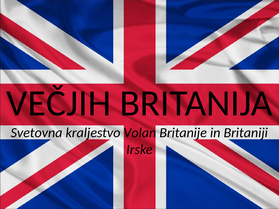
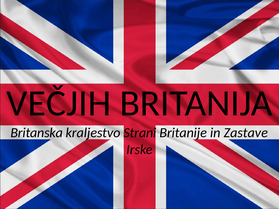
Svetovna: Svetovna -> Britanska (37, 133)
Volan: Volan -> Strani (140, 133)
Britaniji: Britaniji -> Zastave (246, 133)
